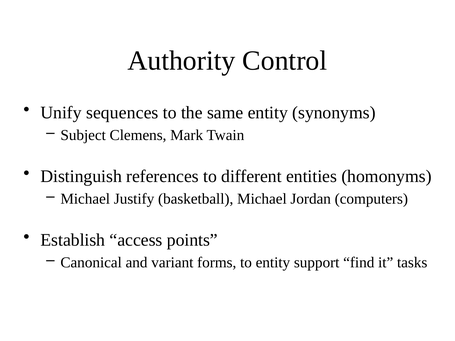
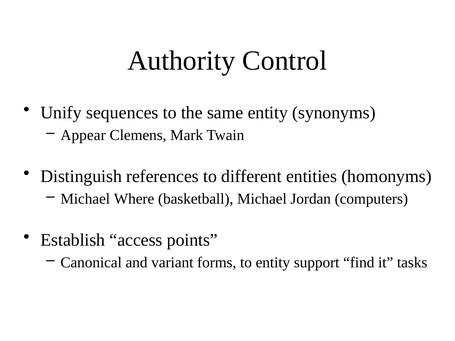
Subject: Subject -> Appear (83, 135)
Justify: Justify -> Where (134, 199)
